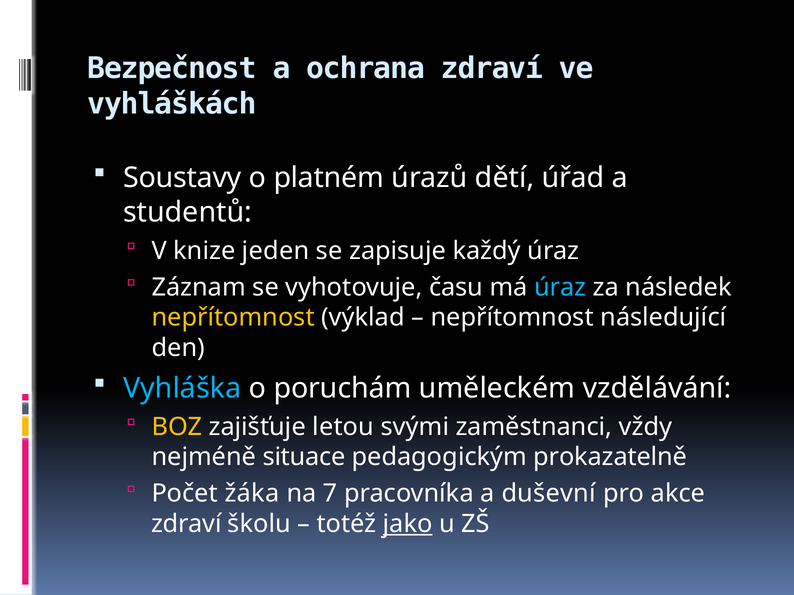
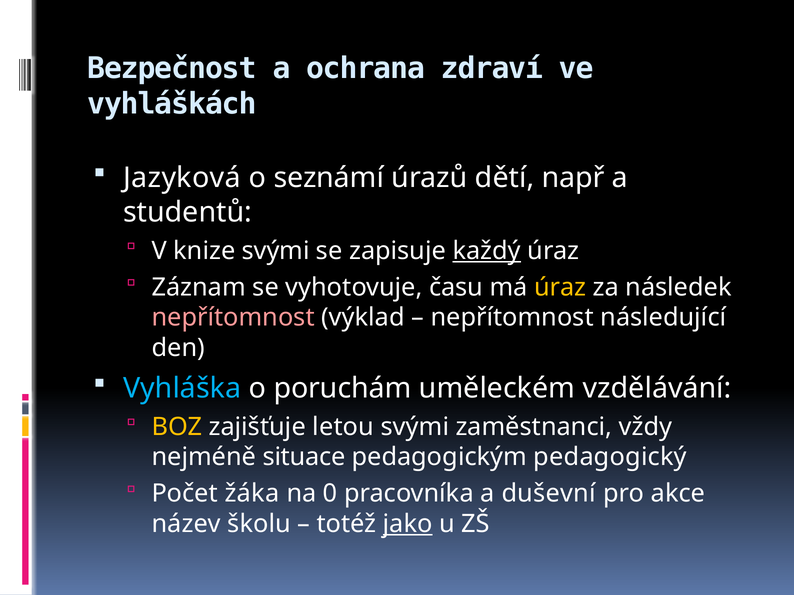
Soustavy: Soustavy -> Jazyková (182, 178)
platném: platném -> seznámí (329, 178)
úřad: úřad -> např (573, 178)
knize jeden: jeden -> svými (276, 251)
každý underline: none -> present (487, 251)
úraz colour: light blue -> yellow (560, 287)
nepřítomnost colour: yellow -> pink (233, 318)
prokazatelně: prokazatelně -> pedagogický (610, 457)
7: 7 -> 0 (330, 494)
zdraví: zdraví -> název (186, 524)
